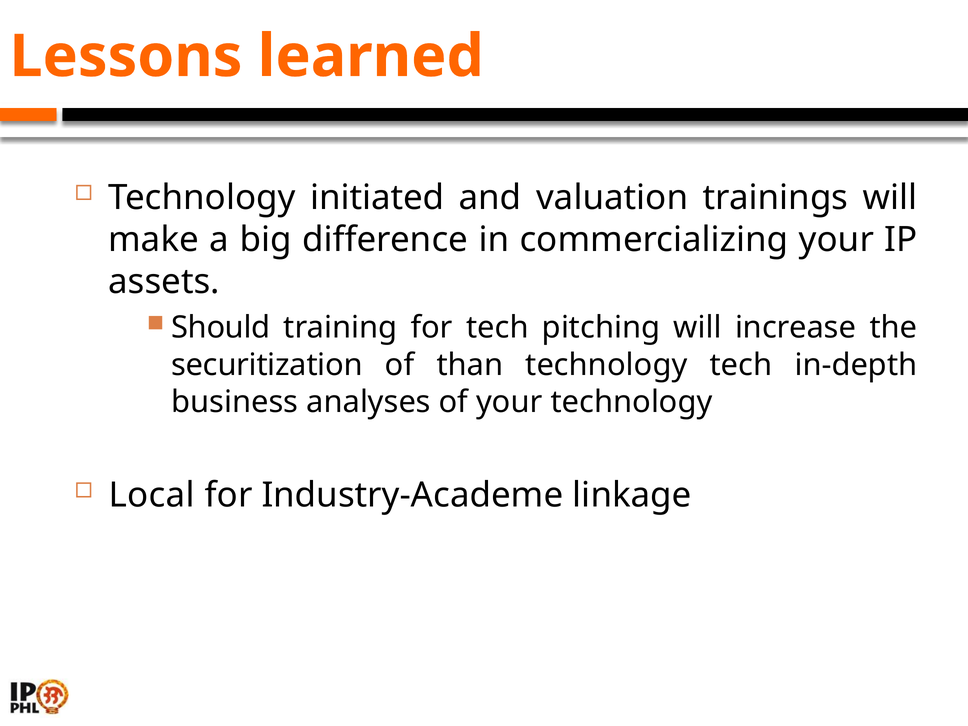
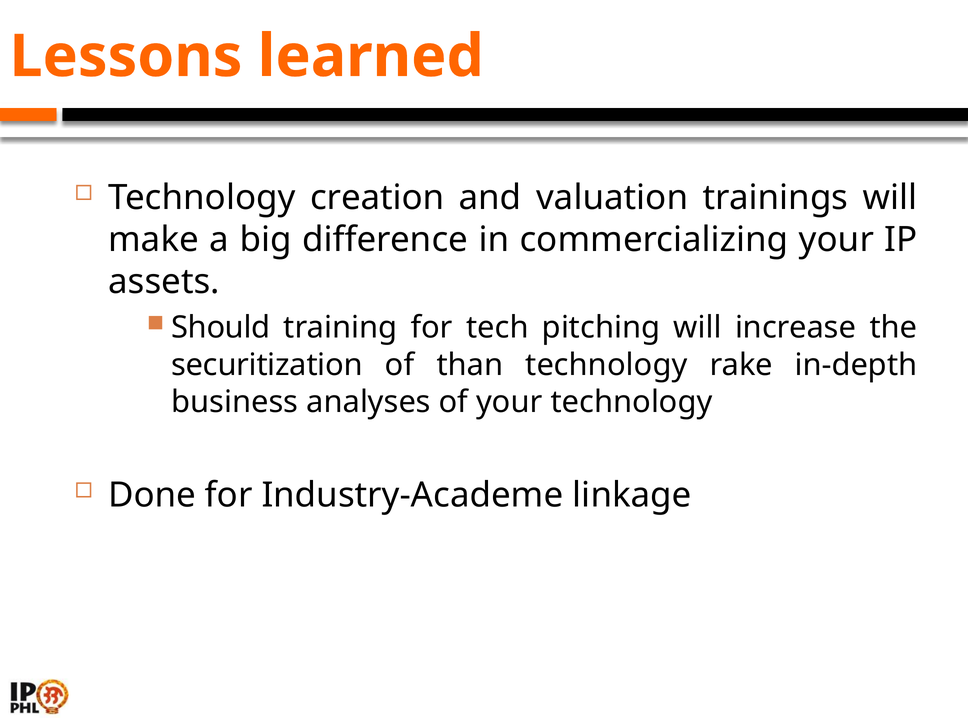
initiated: initiated -> creation (377, 198)
technology tech: tech -> rake (741, 365)
Local: Local -> Done (152, 495)
